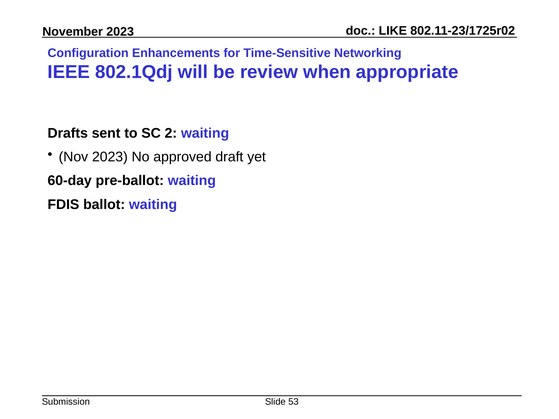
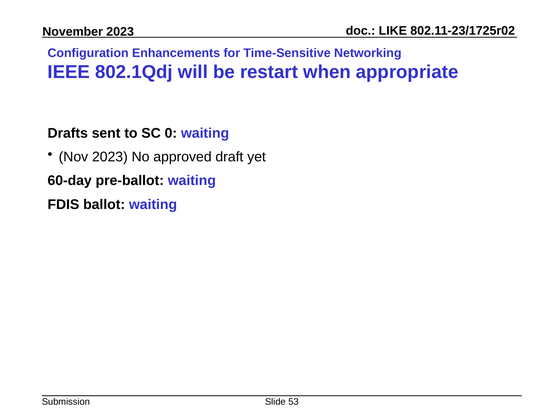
review: review -> restart (269, 72)
2: 2 -> 0 (171, 133)
